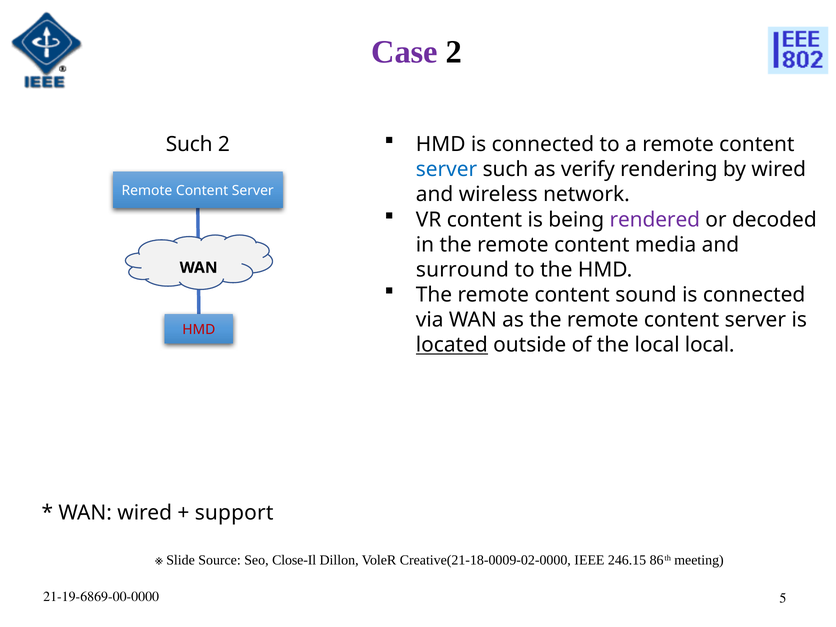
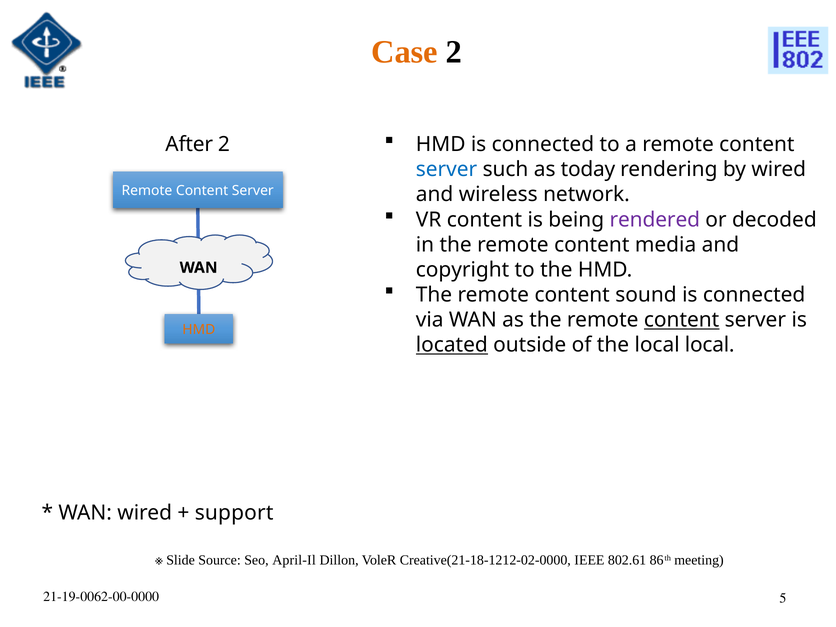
Case colour: purple -> orange (405, 52)
Such: Such -> After (189, 144)
verify: verify -> today (588, 170)
surround: surround -> copyright (463, 270)
content underline: none -> present (682, 320)
HMD colour: red -> orange (199, 330)
Close-Il: Close-Il -> April-Il (294, 560)
Creative(21-18-0009-02-0000: Creative(21-18-0009-02-0000 -> Creative(21-18-1212-02-0000 (485, 560)
246.15: 246.15 -> 802.61 (627, 560)
21-19-6869-00-0000: 21-19-6869-00-0000 -> 21-19-0062-00-0000 (101, 597)
